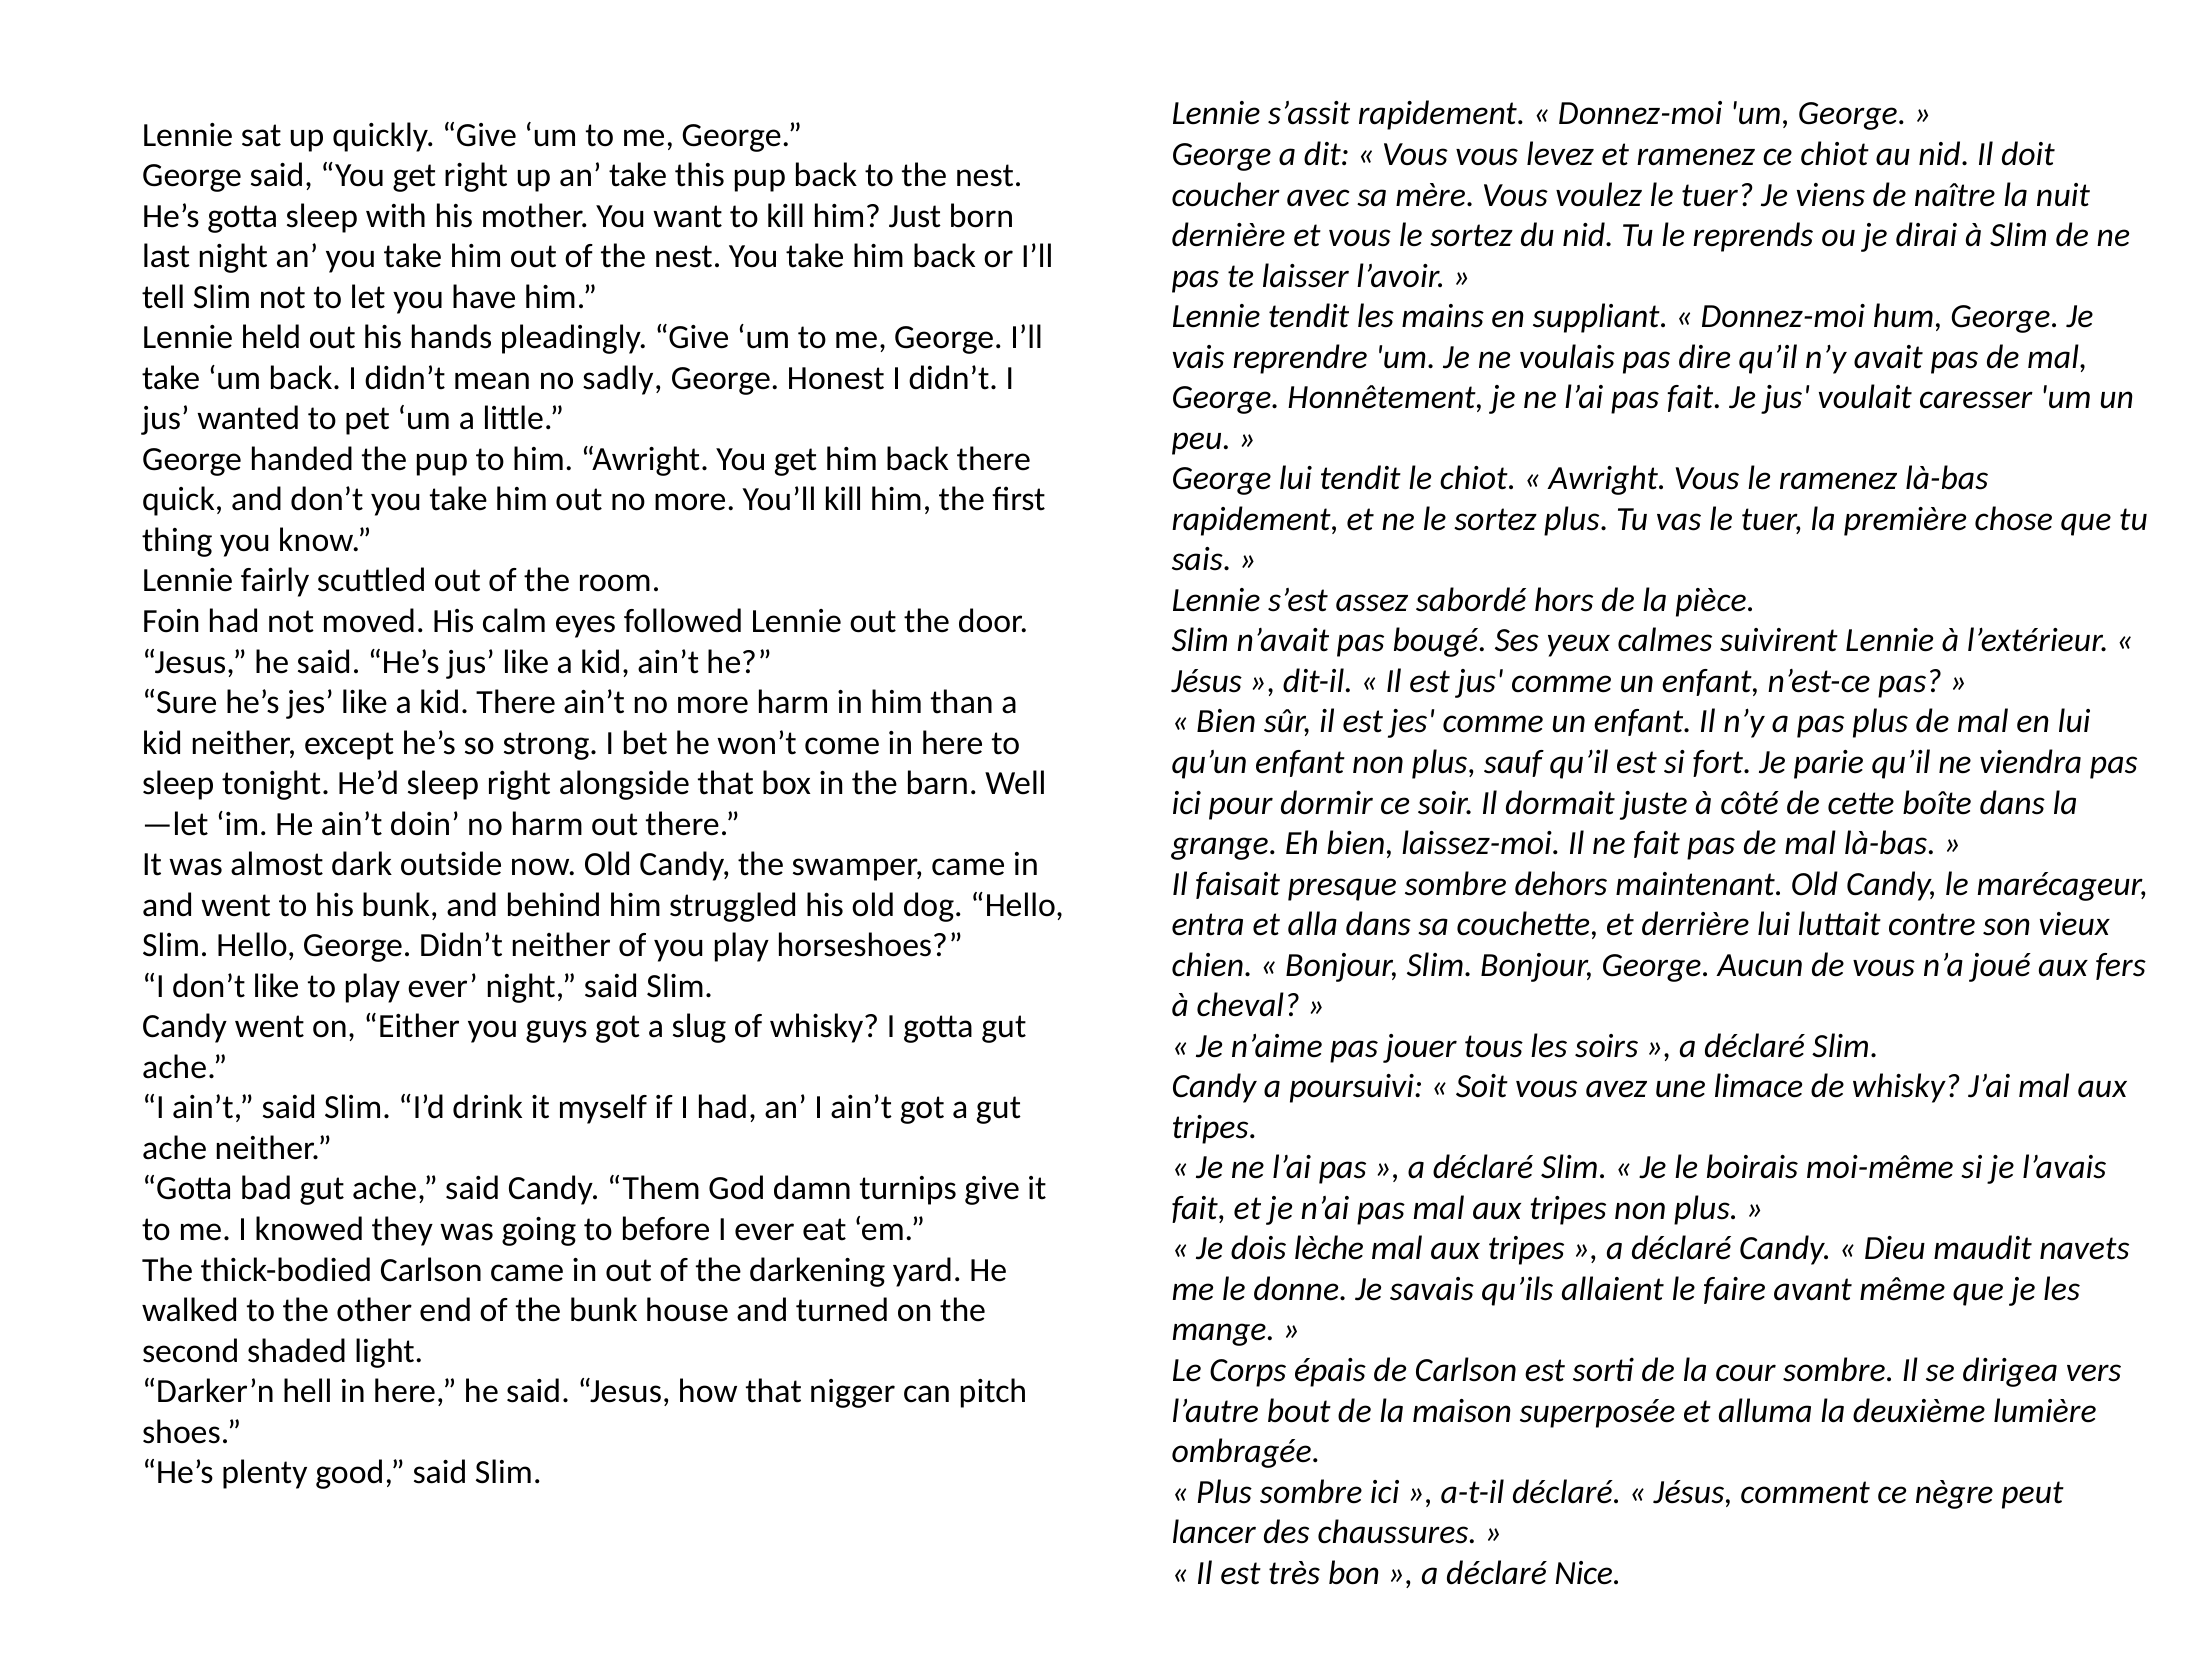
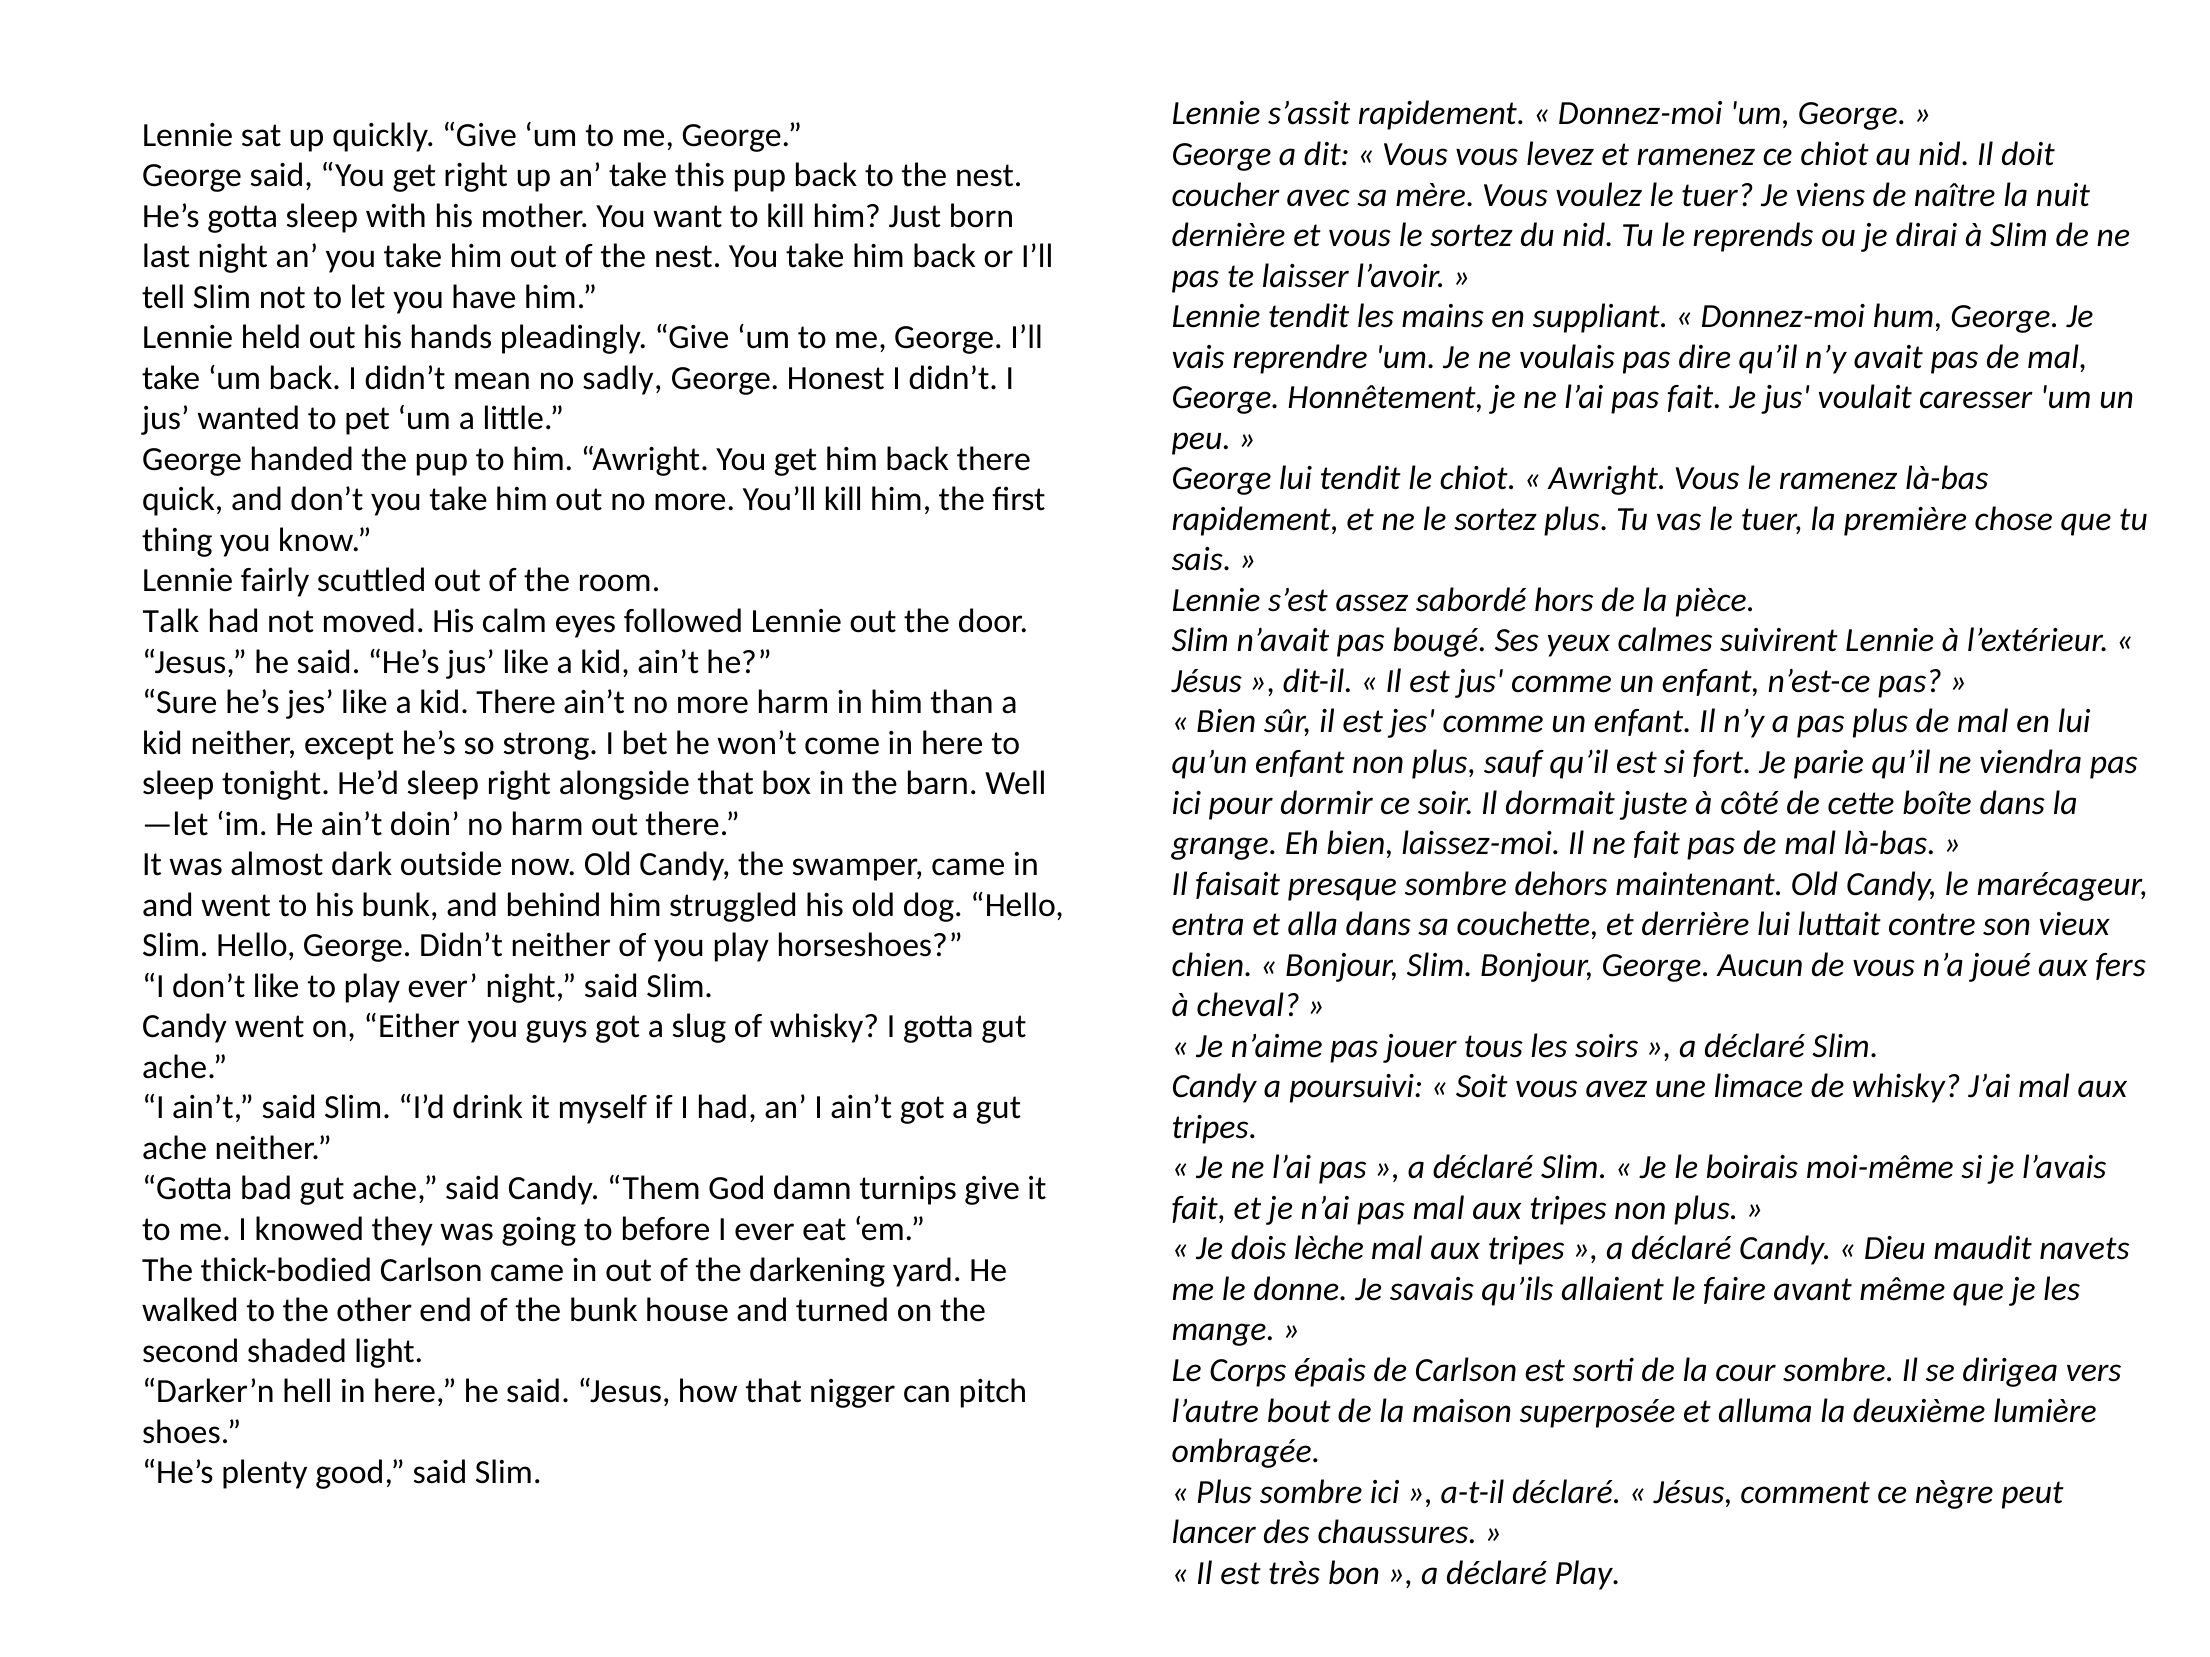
Foin: Foin -> Talk (171, 622)
déclaré Nice: Nice -> Play (1588, 1574)
